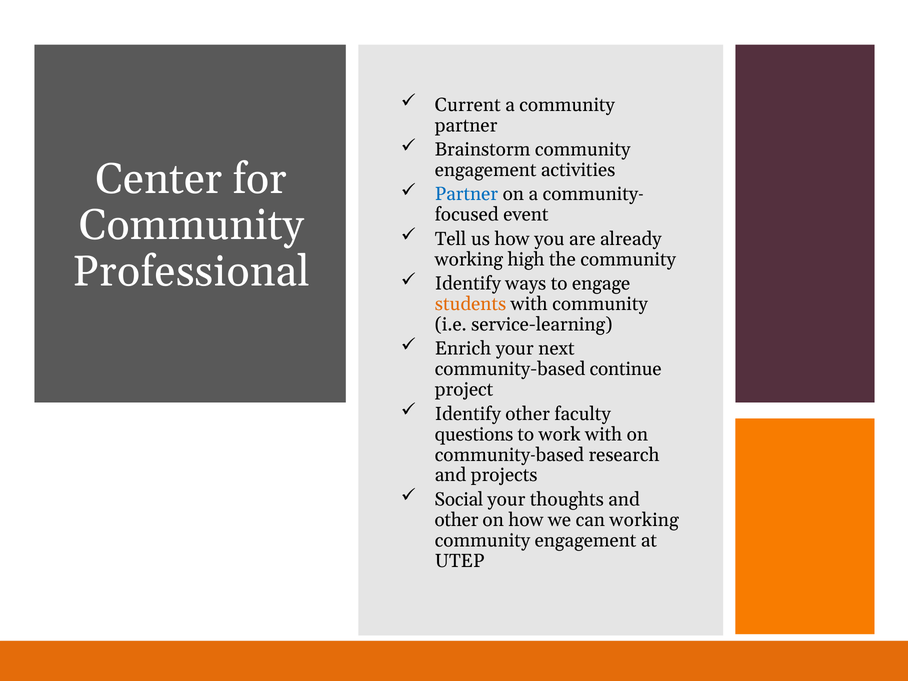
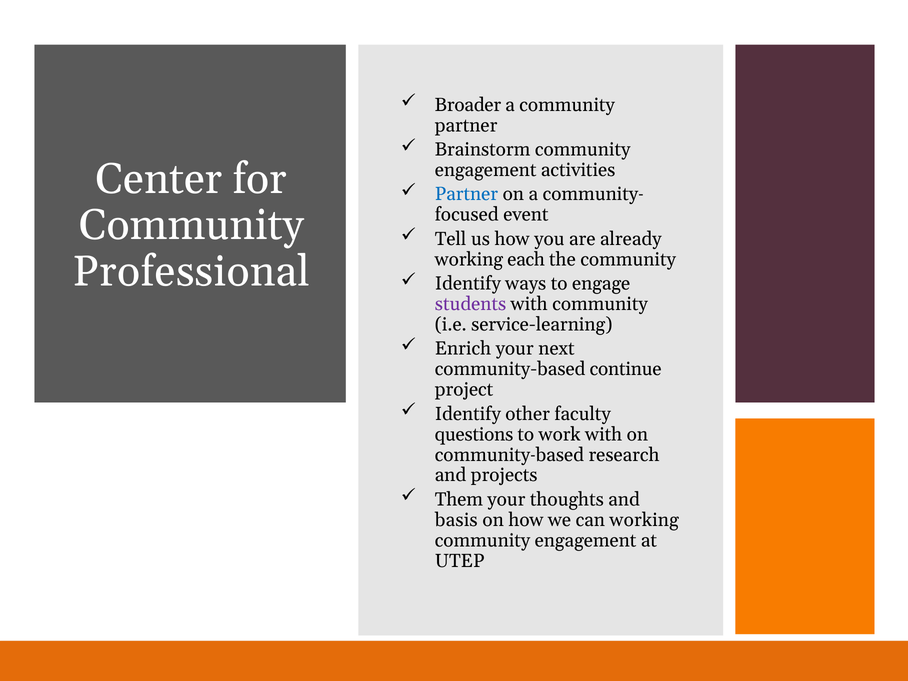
Current: Current -> Broader (468, 105)
high: high -> each (526, 259)
students colour: orange -> purple (471, 304)
Social: Social -> Them (459, 499)
other: other -> basis (456, 520)
